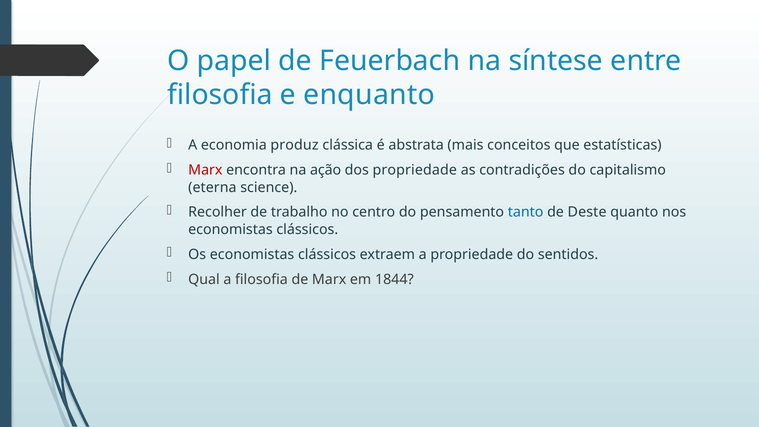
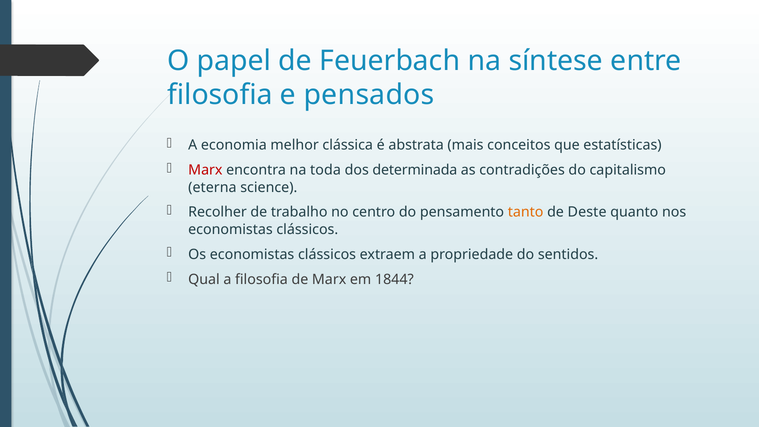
enquanto: enquanto -> pensados (369, 95)
produz: produz -> melhor (295, 145)
ação: ação -> toda (325, 170)
dos propriedade: propriedade -> determinada (415, 170)
tanto colour: blue -> orange (526, 212)
